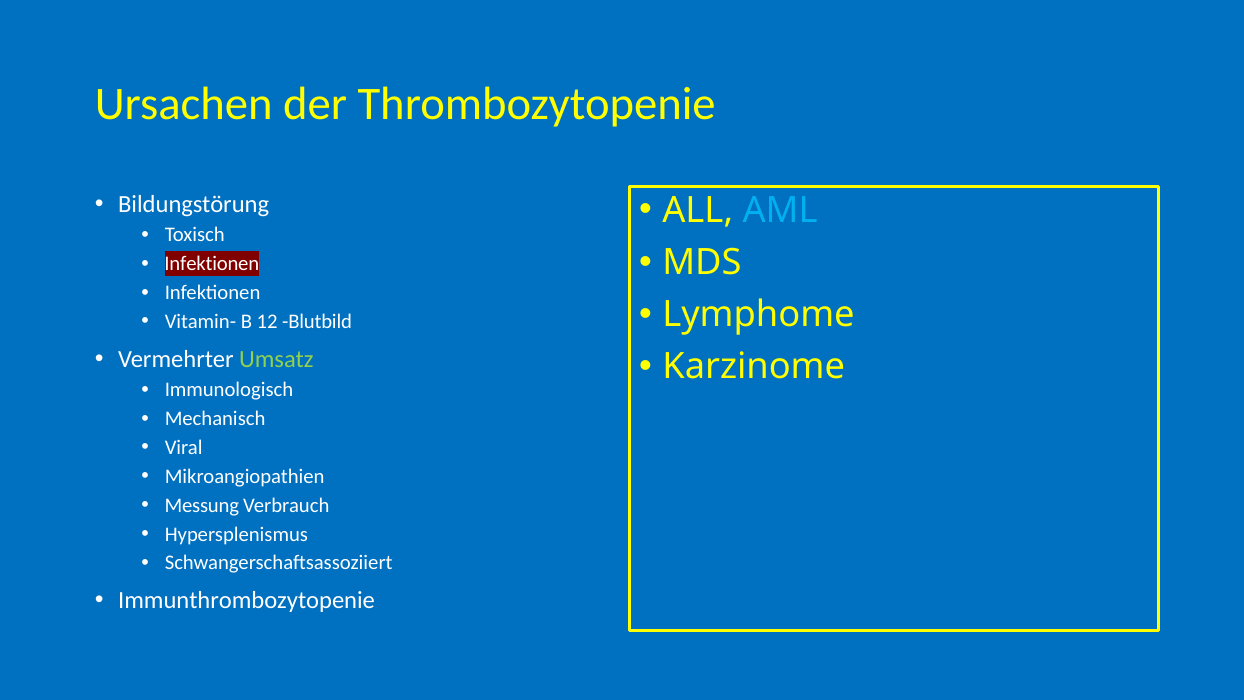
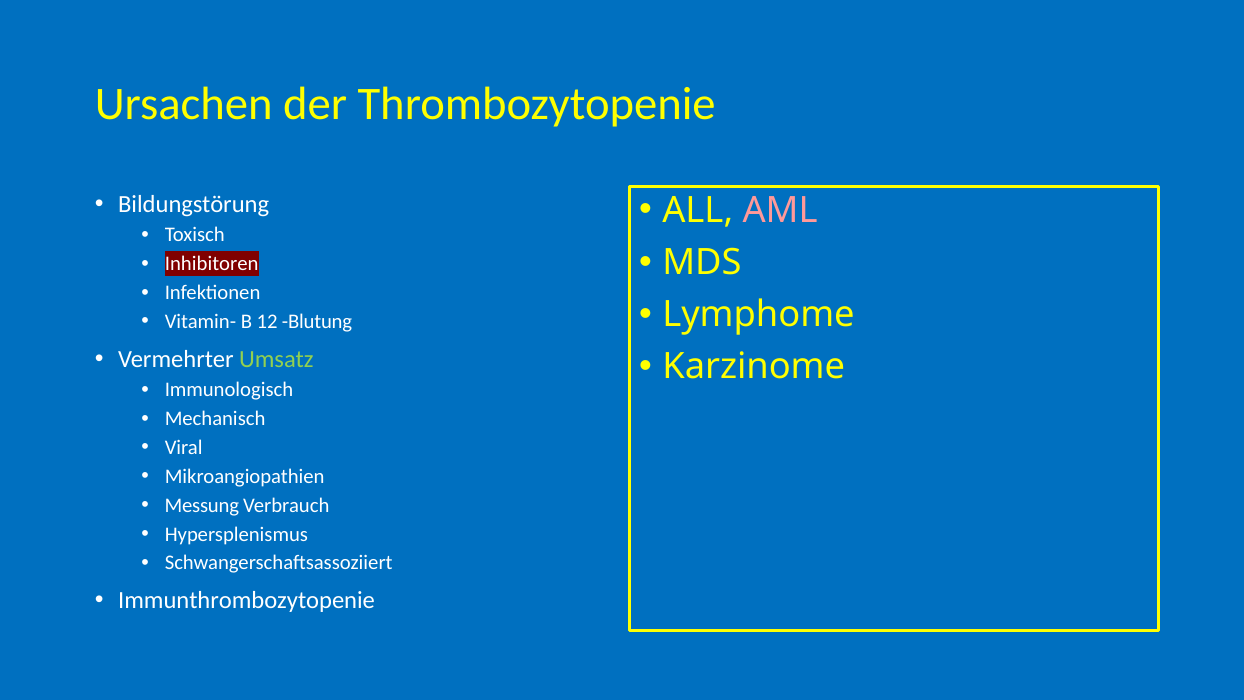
AML colour: light blue -> pink (780, 210)
Infektionen: Infektionen -> Inhibitoren (212, 264)
Blutbild: Blutbild -> Blutung (317, 322)
